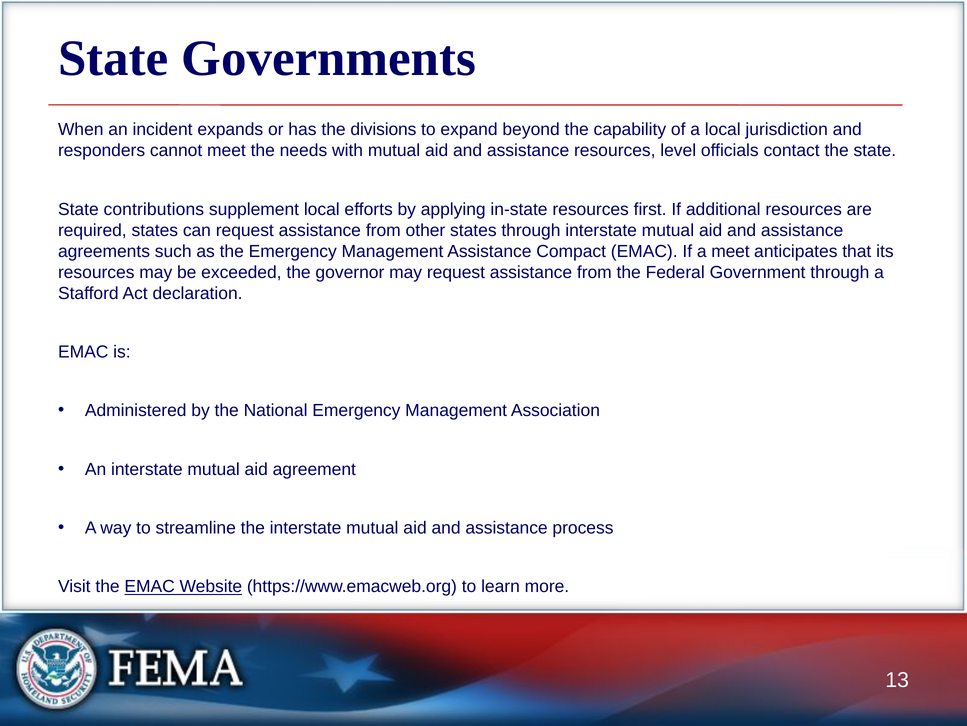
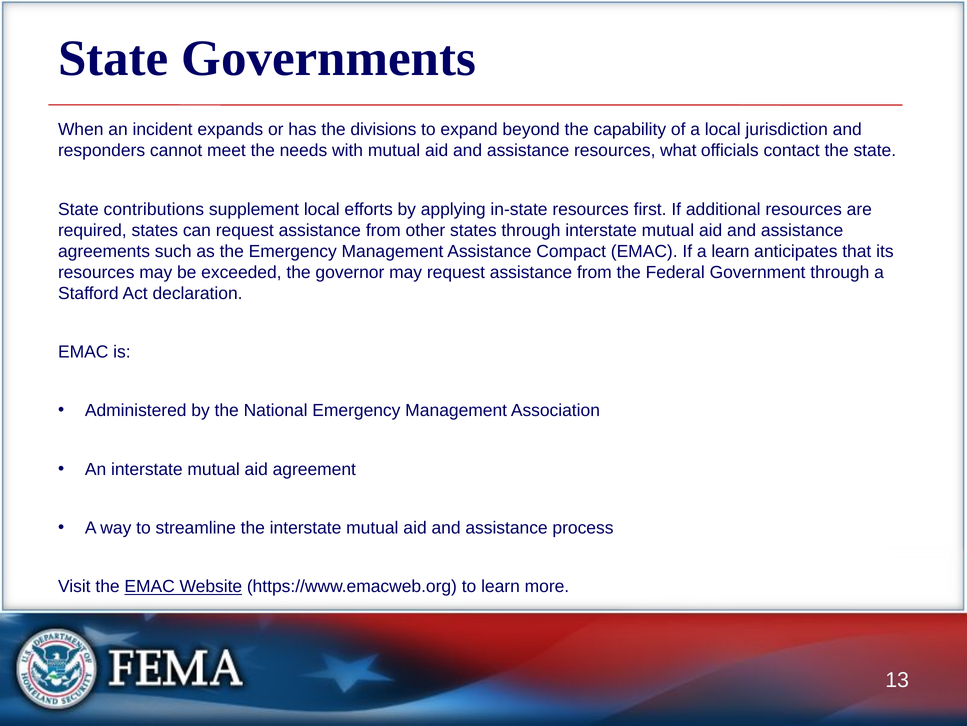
level: level -> what (678, 151)
a meet: meet -> learn (730, 251)
